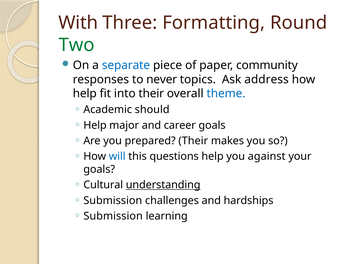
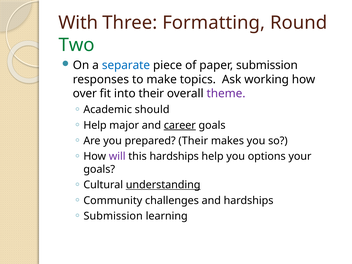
paper community: community -> submission (267, 65)
never: never -> make (162, 79)
address: address -> working (267, 79)
help: help -> over (85, 94)
theme colour: blue -> purple (226, 94)
career underline: none -> present (180, 125)
will colour: blue -> purple (117, 156)
this questions: questions -> hardships (174, 156)
against: against -> options (267, 156)
Submission: Submission -> Community (113, 200)
